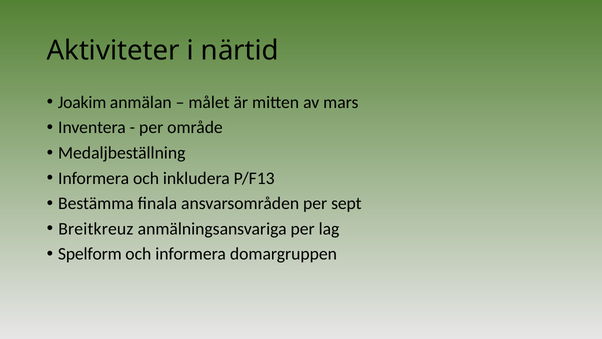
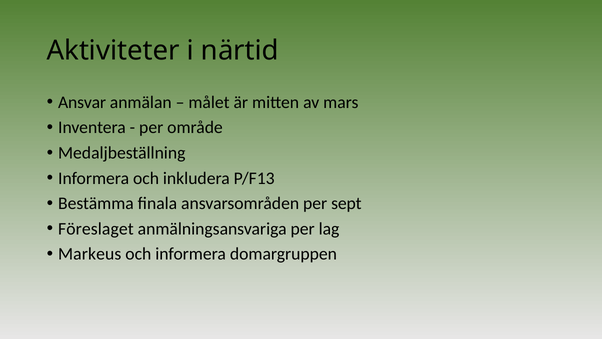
Joakim: Joakim -> Ansvar (82, 102)
Breitkreuz: Breitkreuz -> Föreslaget (96, 229)
Spelform: Spelform -> Markeus (90, 254)
